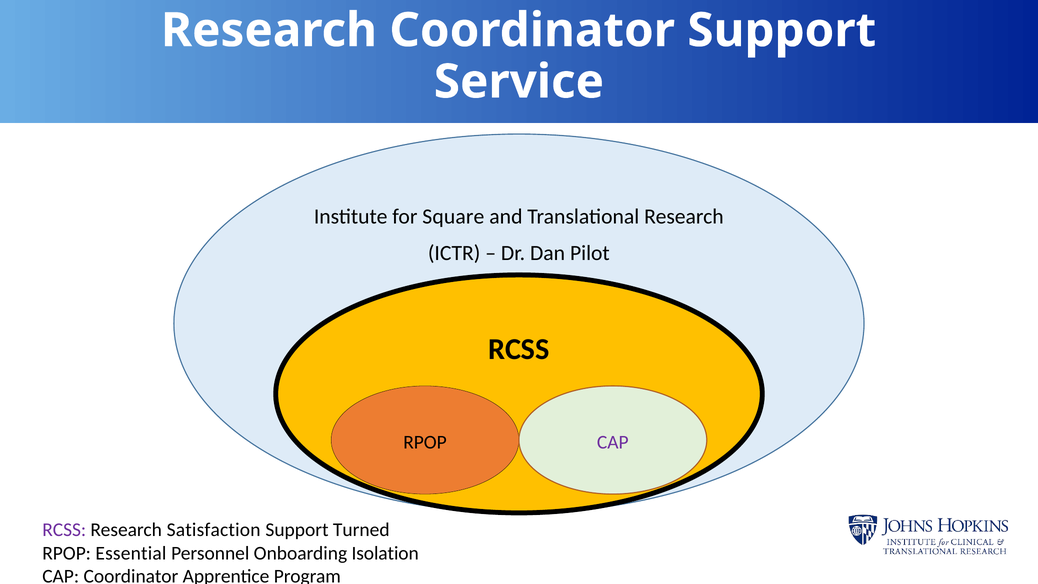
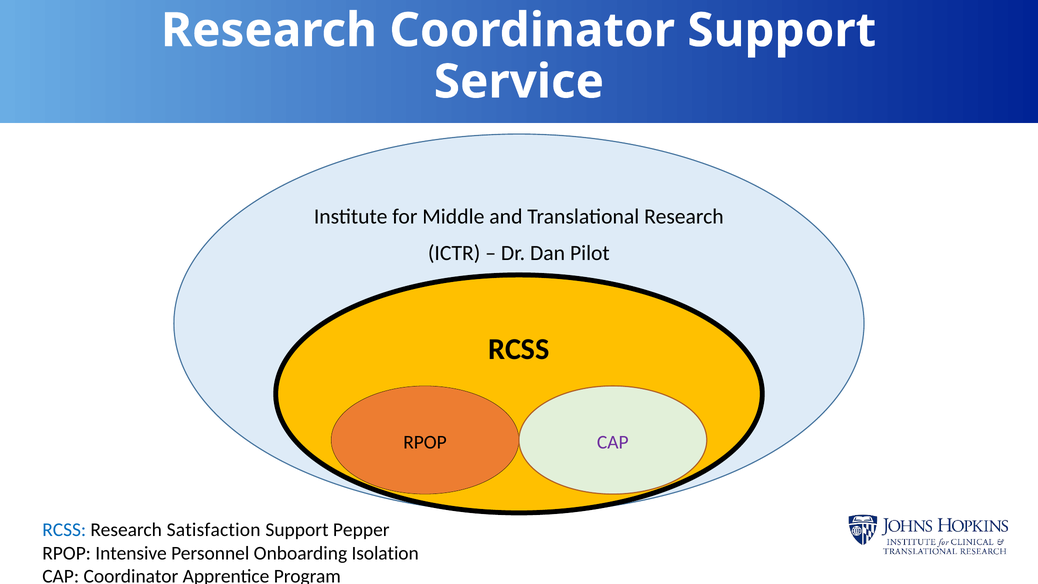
Square: Square -> Middle (453, 216)
RCSS colour: purple -> blue (64, 530)
Turned: Turned -> Pepper (361, 530)
Essential: Essential -> Intensive (131, 553)
